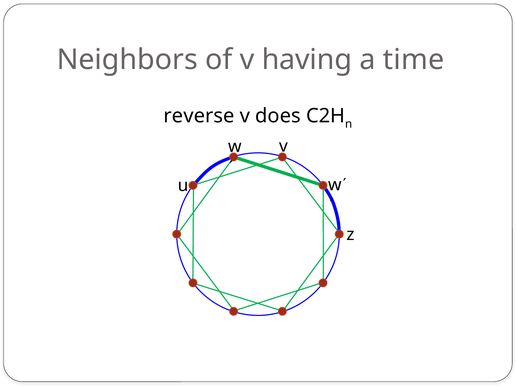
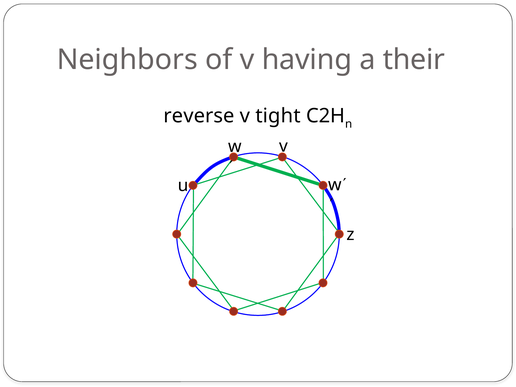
time: time -> their (414, 60)
does: does -> tight (278, 116)
